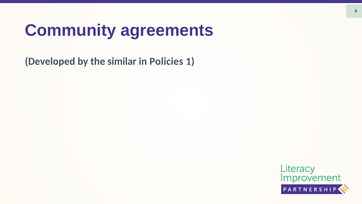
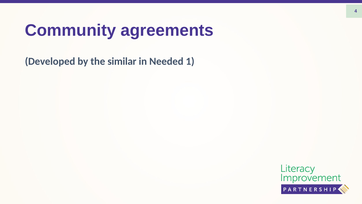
Policies: Policies -> Needed (166, 61)
